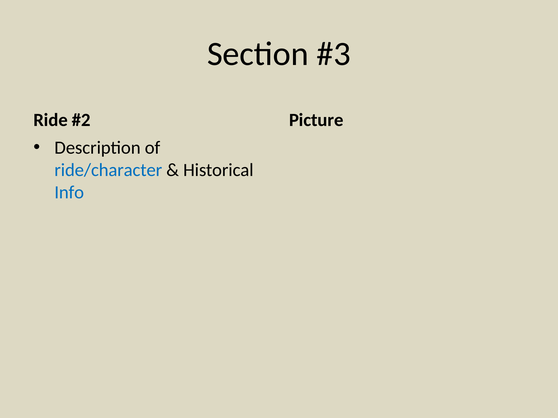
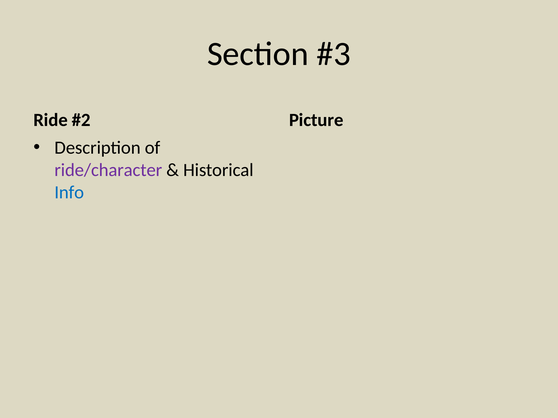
ride/character colour: blue -> purple (108, 170)
